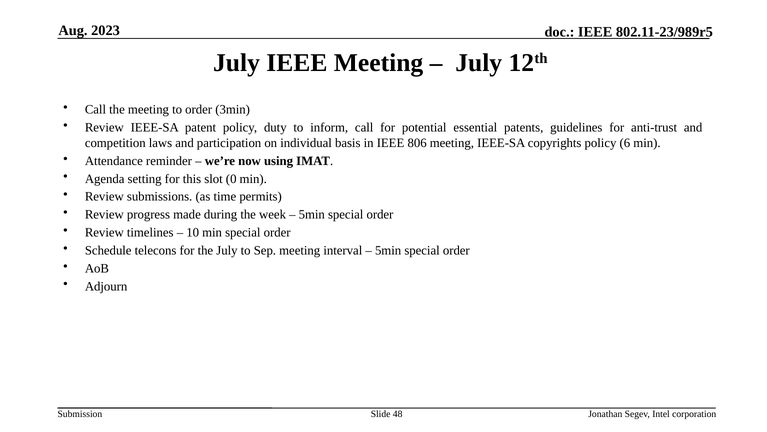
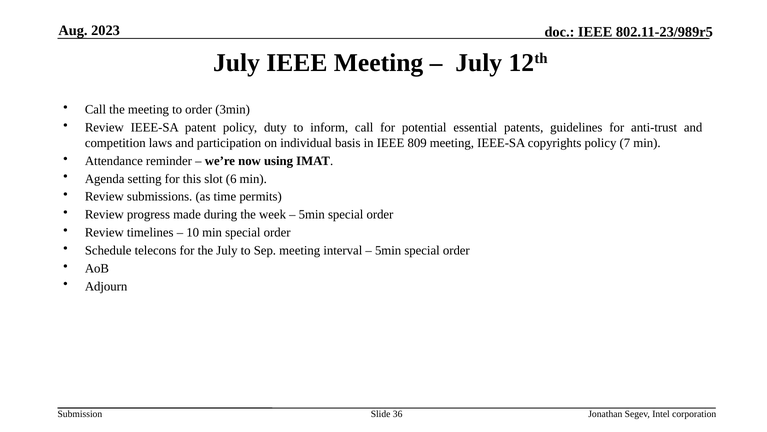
806: 806 -> 809 (417, 143)
6: 6 -> 7 (625, 143)
0: 0 -> 6 (231, 179)
48: 48 -> 36 (398, 414)
